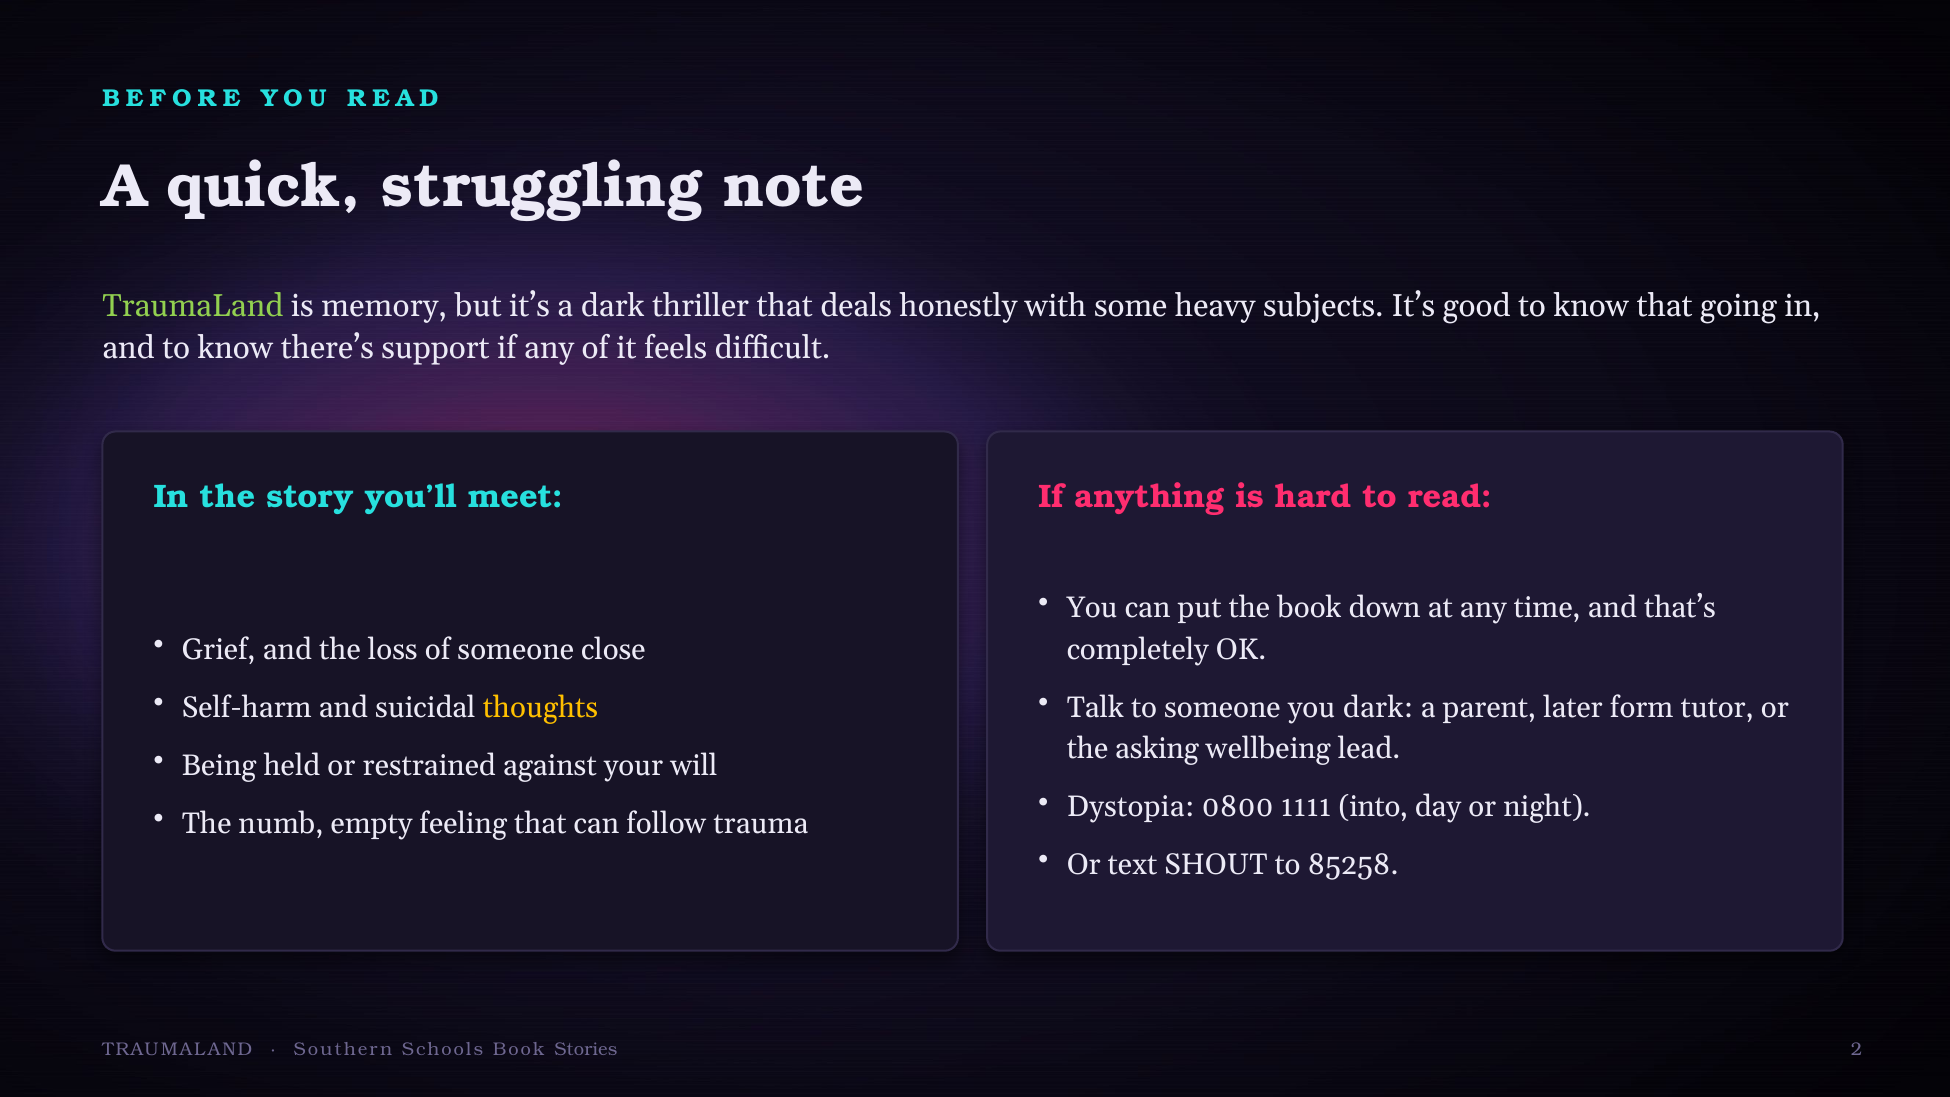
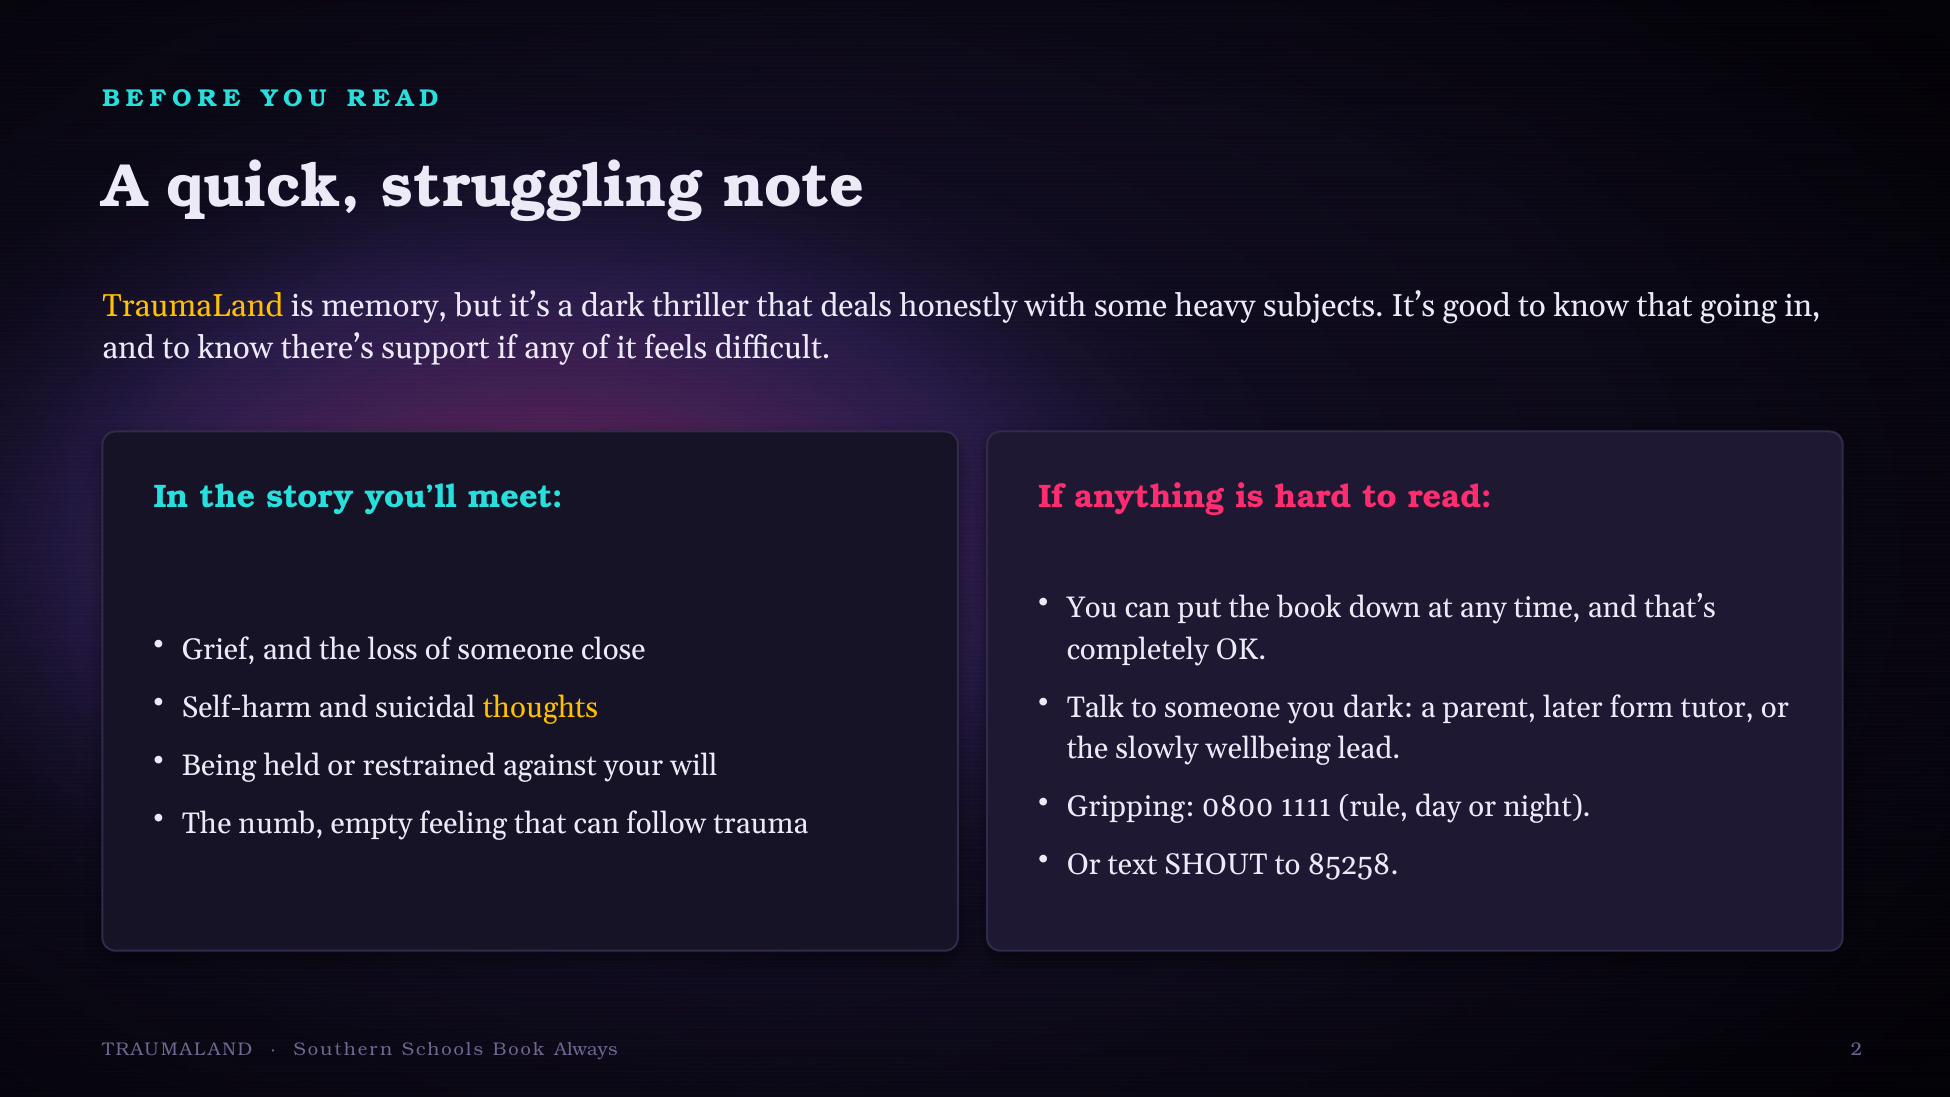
TraumaLand colour: light green -> yellow (193, 306)
asking: asking -> slowly (1157, 749)
Dystopia: Dystopia -> Gripping (1131, 807)
into: into -> rule (1373, 807)
Stories: Stories -> Always (586, 1050)
